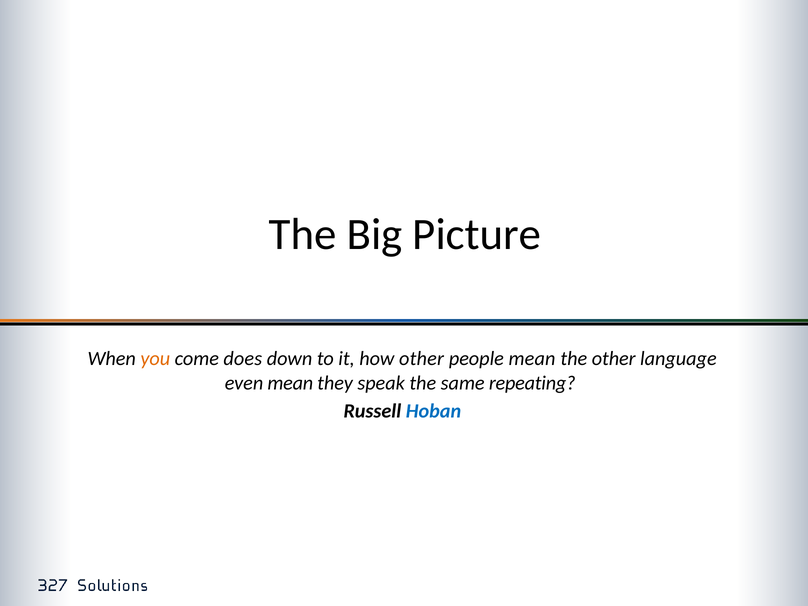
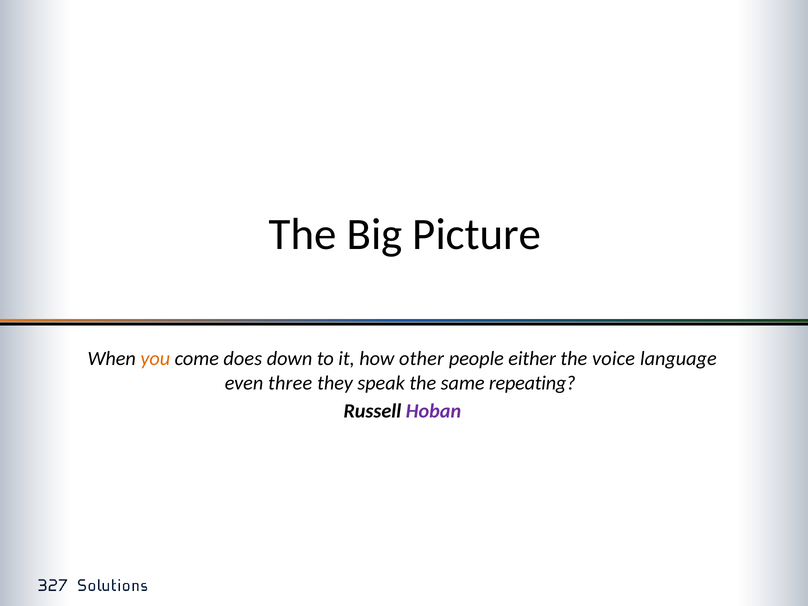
people mean: mean -> either (532, 359)
the other: other -> voice (614, 359)
even mean: mean -> three (290, 383)
Hoban colour: blue -> purple (433, 411)
